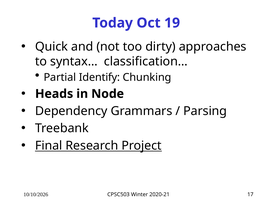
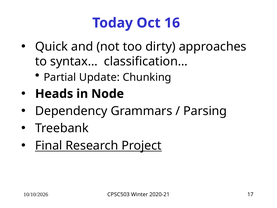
19: 19 -> 16 (172, 23)
Identify: Identify -> Update (99, 77)
